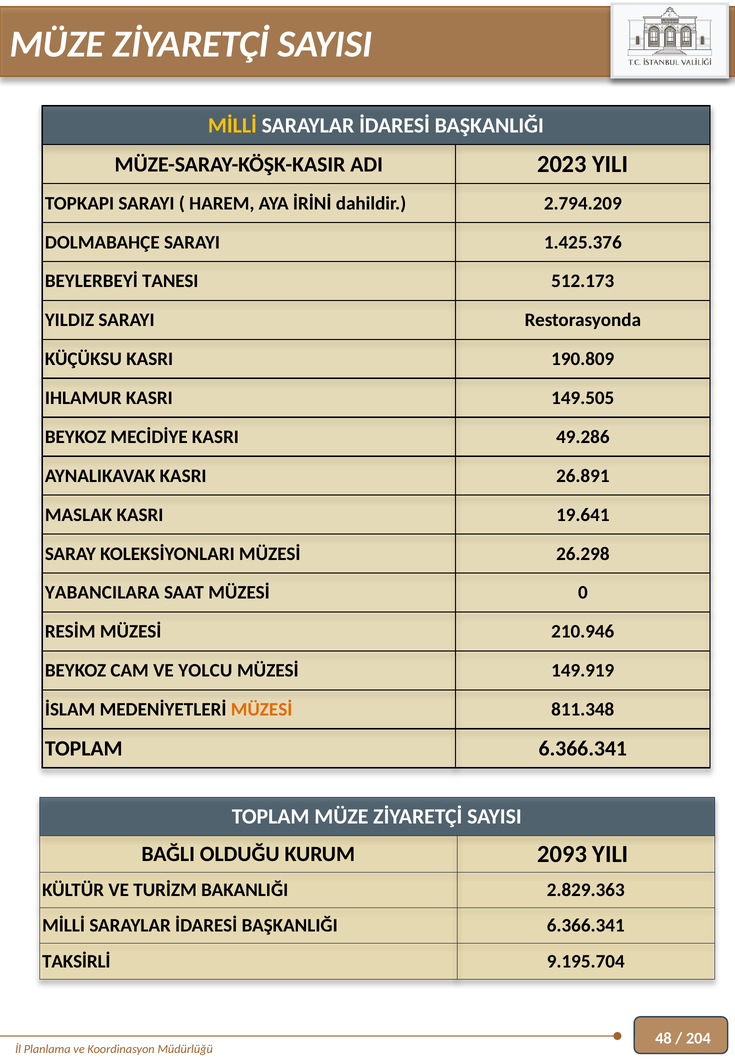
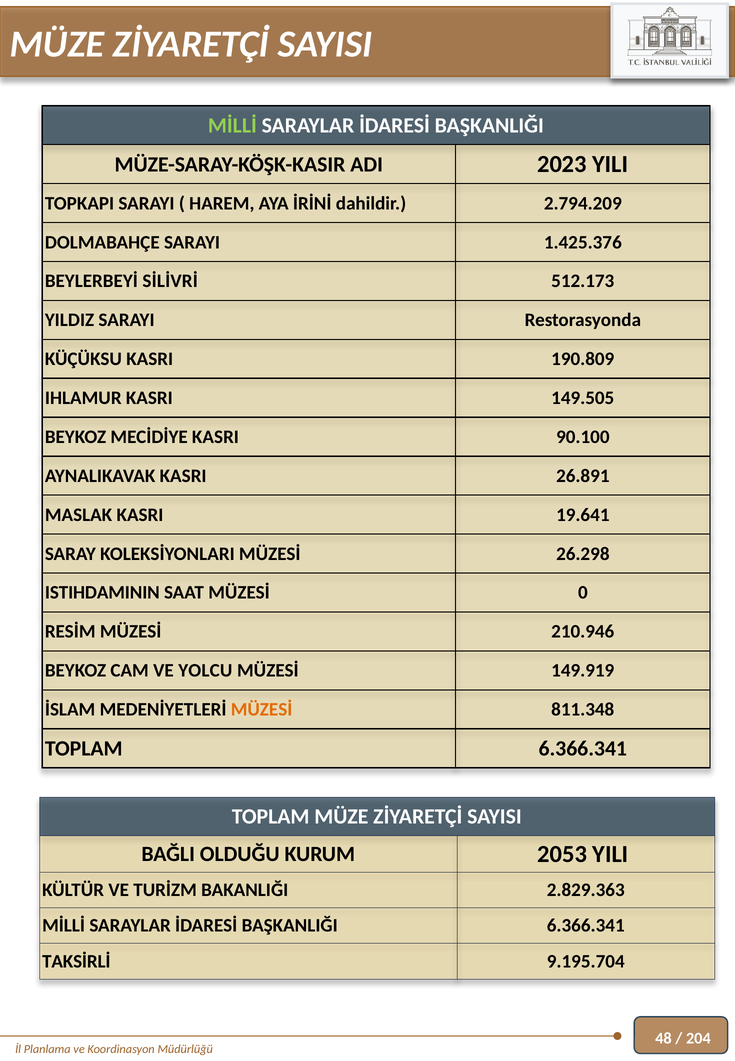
MİLLİ colour: yellow -> light green (232, 126)
TANESI: TANESI -> SİLİVRİ (170, 281)
49.286: 49.286 -> 90.100 (583, 437)
YABANCILARA: YABANCILARA -> ISTIHDAMININ (102, 593)
2093: 2093 -> 2053 (562, 855)
